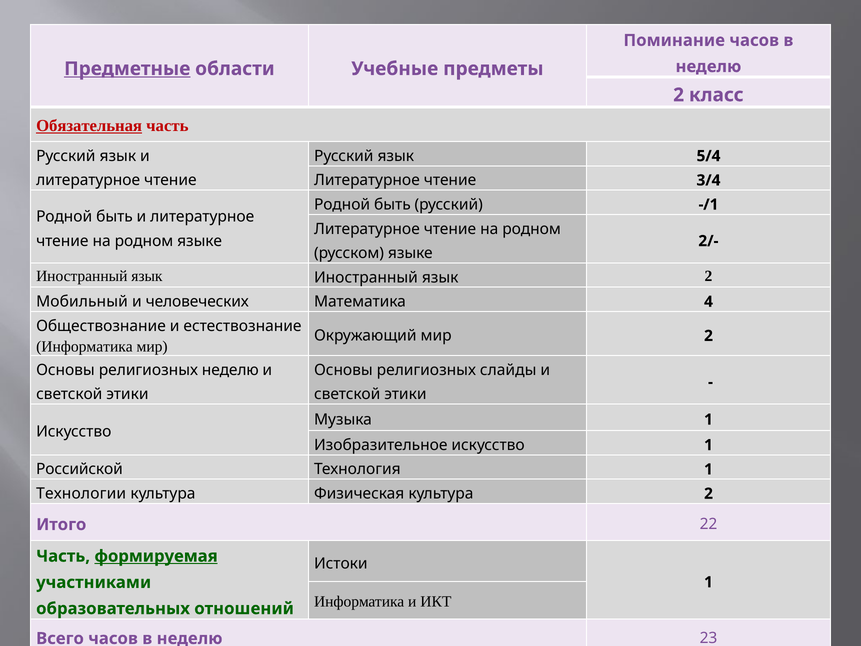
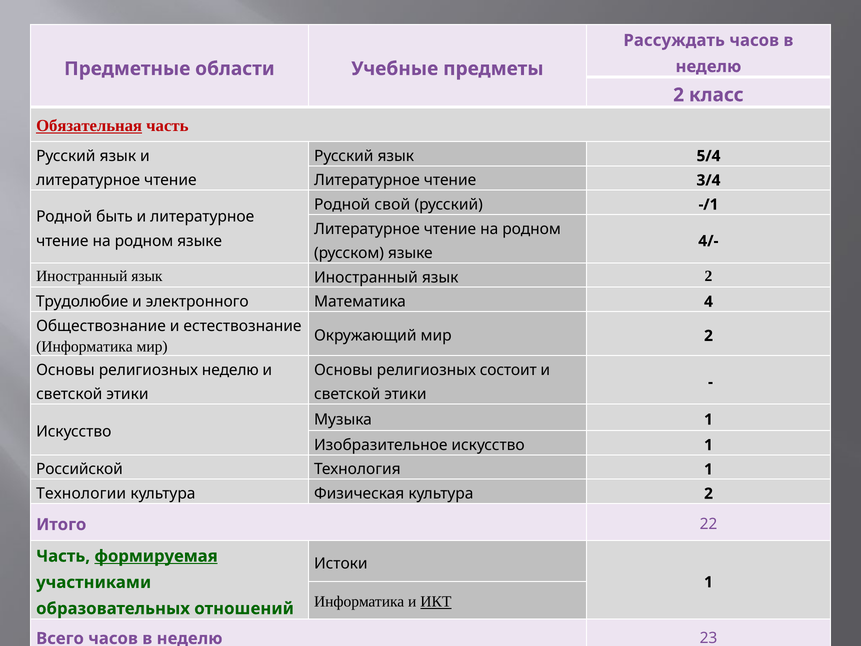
Поминание: Поминание -> Рассуждать (674, 40)
Предметные underline: present -> none (127, 69)
быть: быть -> свой (392, 205)
2/-: 2/- -> 4/- (708, 241)
Мобильный: Мобильный -> Трудолюбие (82, 302)
человеческих: человеческих -> электронного (197, 302)
слайды: слайды -> состоит (508, 370)
ИКТ underline: none -> present (436, 601)
